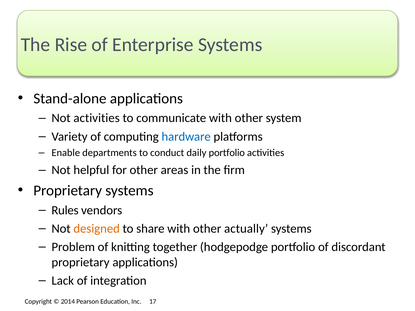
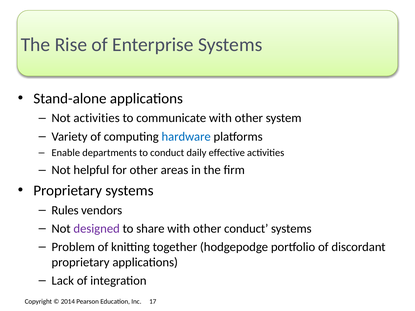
daily portfolio: portfolio -> effective (227, 153)
designed colour: orange -> purple (97, 229)
other actually: actually -> conduct (246, 229)
